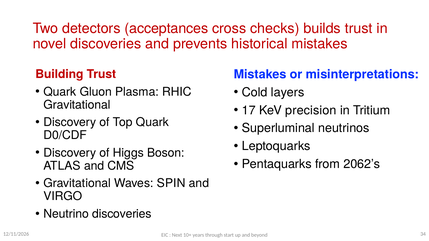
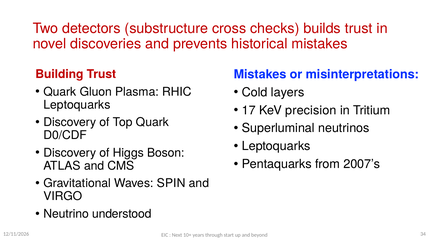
acceptances: acceptances -> substructure (166, 28)
Gravitational: Gravitational -> Leptoquarks (77, 105)
2062’s: 2062’s -> 2007’s (362, 164)
Neutrino discoveries: discoveries -> understood (122, 214)
